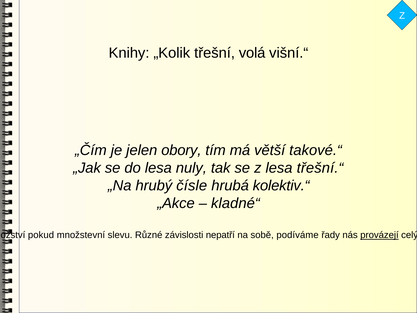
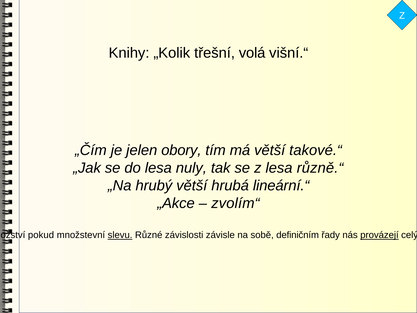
třešní.“: třešní.“ -> různě.“ (320, 168)
hrubý čísle: čísle -> větší (192, 185)
kolektiv.“: kolektiv.“ -> lineární.“ (281, 185)
kladné“: kladné“ -> zvolím“ (235, 203)
slevu underline: none -> present (120, 235)
závislosti nepatří: nepatří -> závisle (220, 235)
podíváme: podíváme -> definičním (298, 235)
